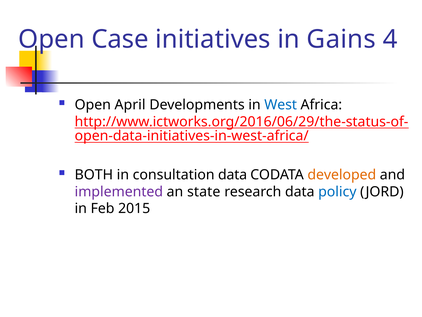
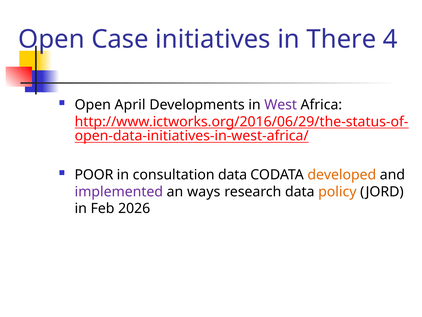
Gains: Gains -> There (341, 39)
West colour: blue -> purple (281, 105)
BOTH: BOTH -> POOR (94, 175)
state: state -> ways (204, 191)
policy colour: blue -> orange (337, 191)
2015: 2015 -> 2026 (134, 208)
